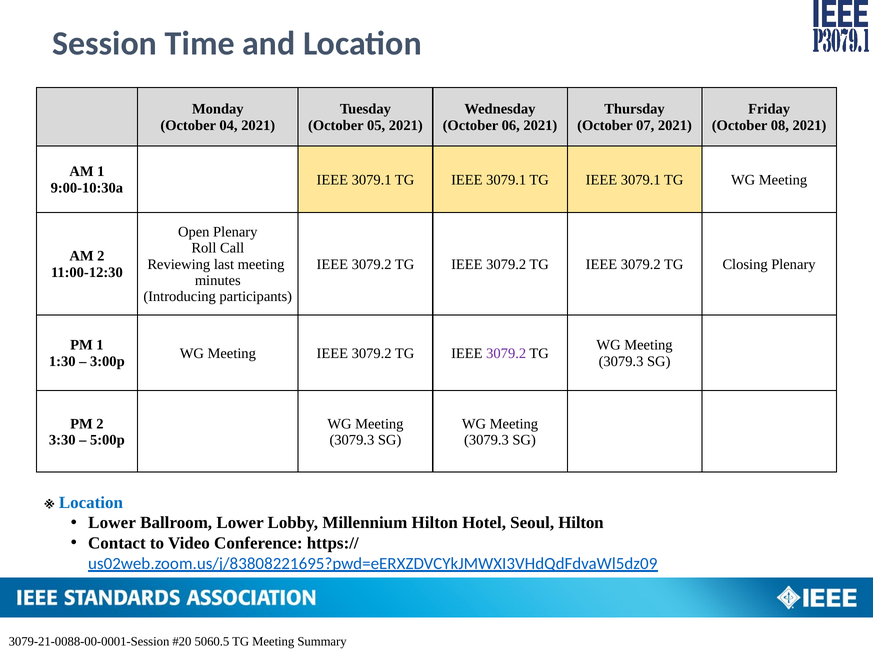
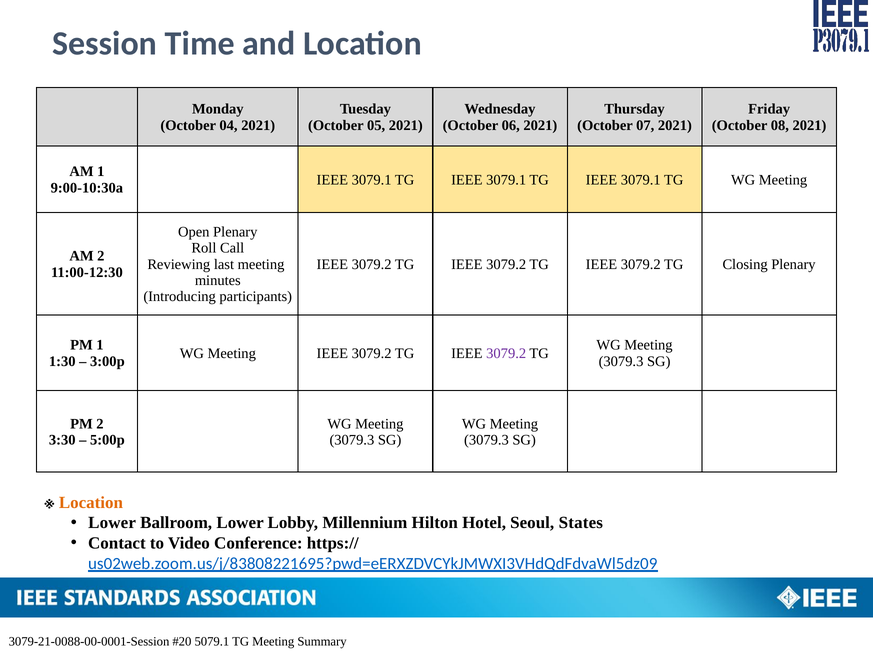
Location colour: blue -> orange (91, 502)
Seoul Hilton: Hilton -> States (581, 523)
5060.5: 5060.5 -> 5079.1 (212, 641)
